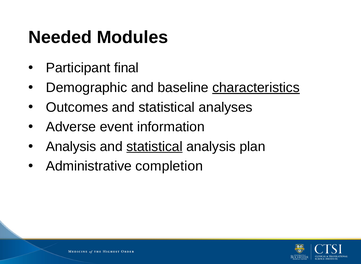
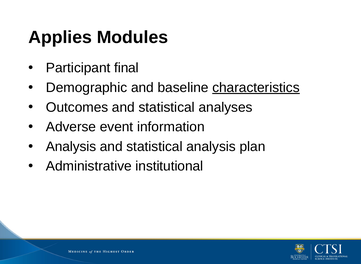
Needed: Needed -> Applies (60, 37)
statistical underline: present -> none (155, 147)
completion: completion -> institutional (169, 166)
